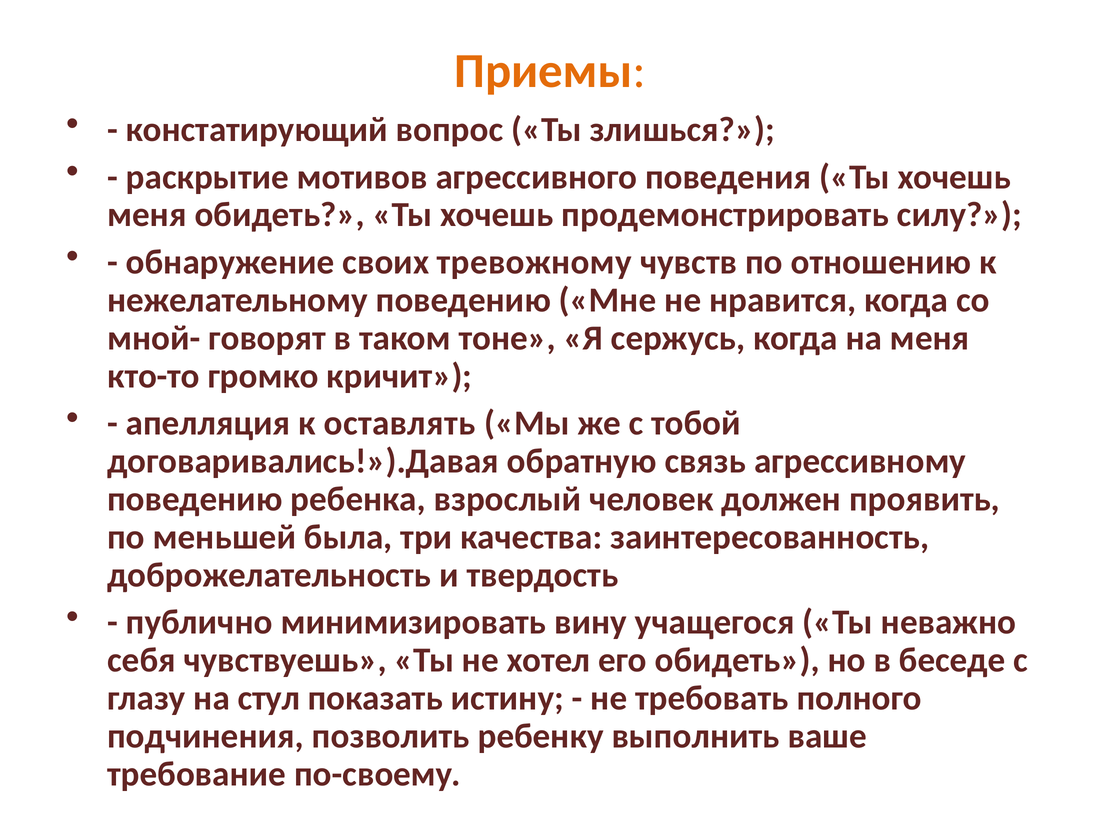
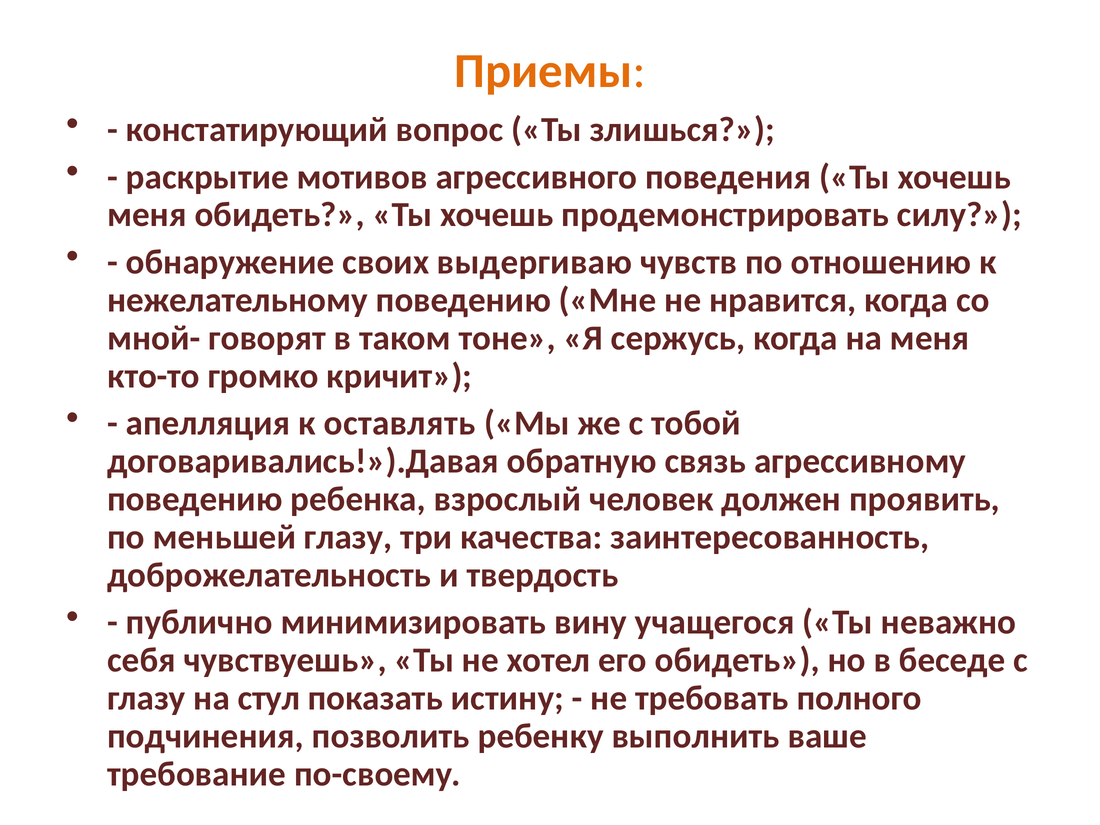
тревожному: тревожному -> выдергиваю (534, 262)
меньшей была: была -> глазу (348, 537)
